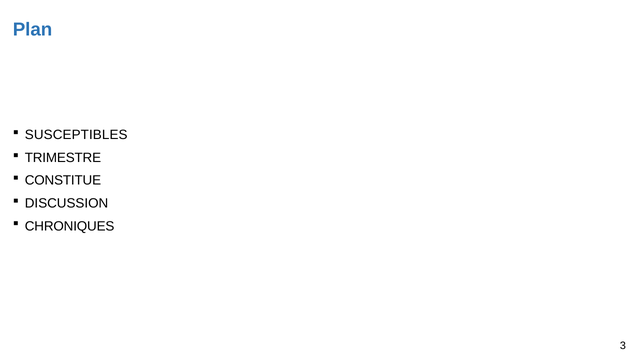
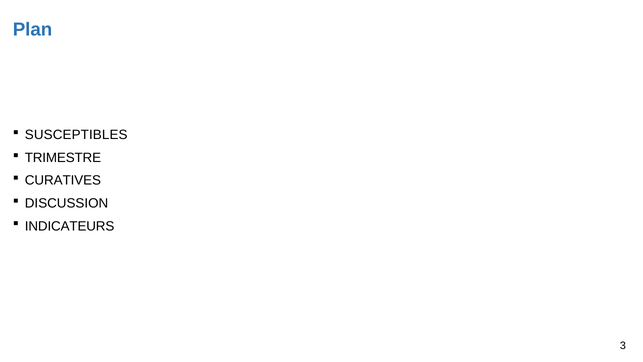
CONSTITUE: CONSTITUE -> CURATIVES (63, 180)
CHRONIQUES: CHRONIQUES -> INDICATEURS (70, 226)
